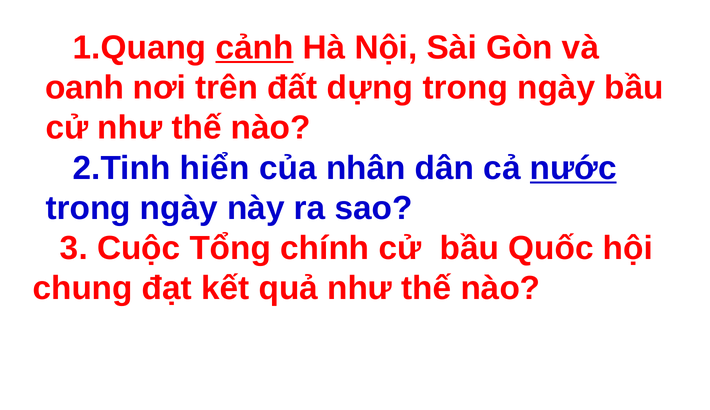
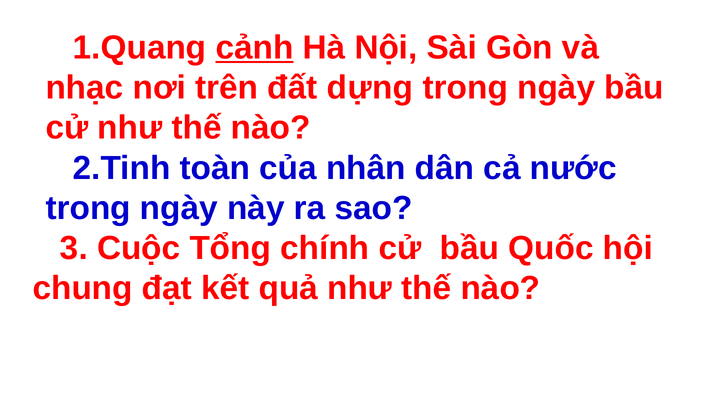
oanh: oanh -> nhạc (84, 88)
hiển: hiển -> toàn (215, 168)
nước underline: present -> none (573, 168)
